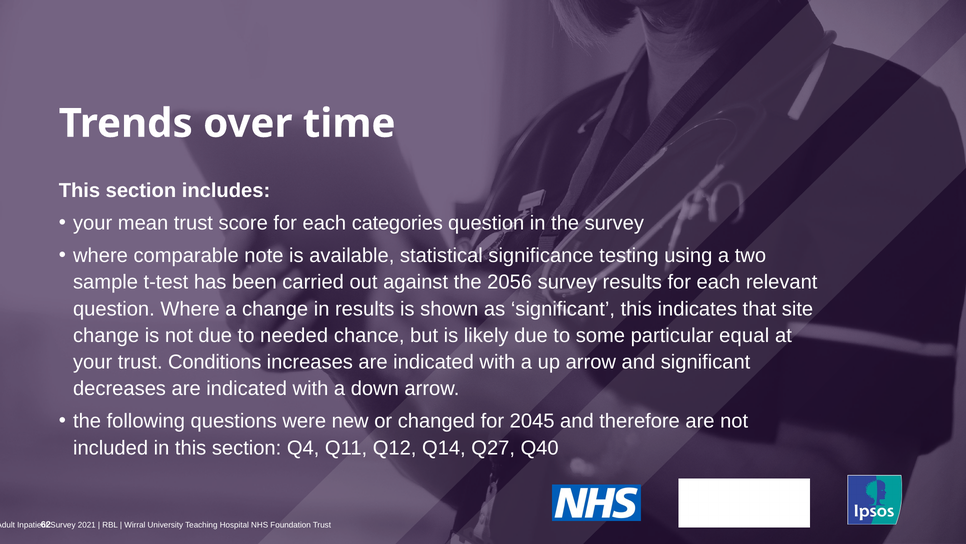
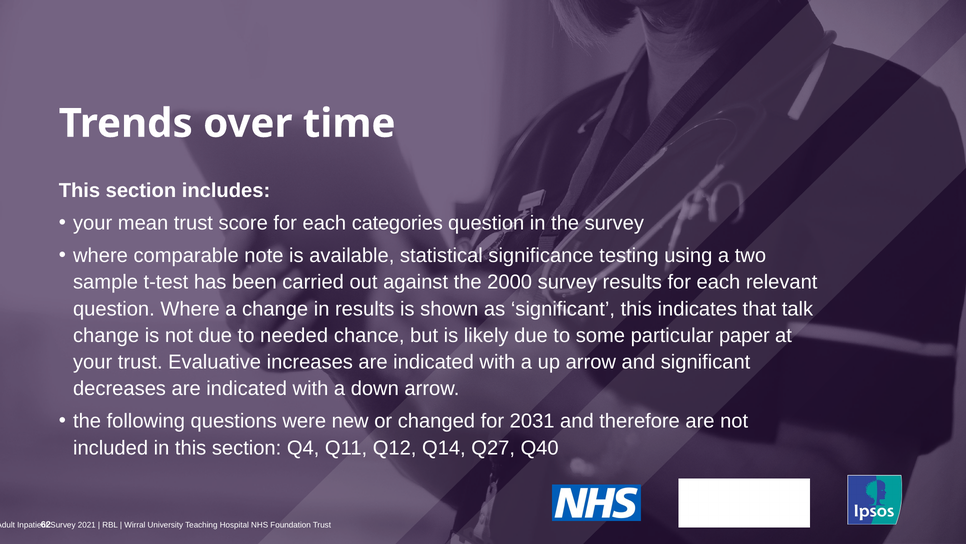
2056: 2056 -> 2000 (510, 282)
site: site -> talk (797, 309)
equal: equal -> paper (744, 335)
Conditions: Conditions -> Evaluative (215, 362)
2045: 2045 -> 2031 (532, 421)
